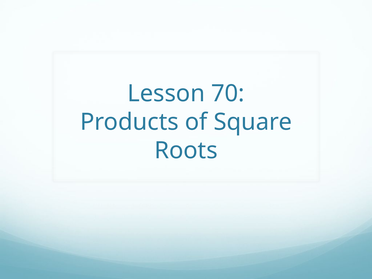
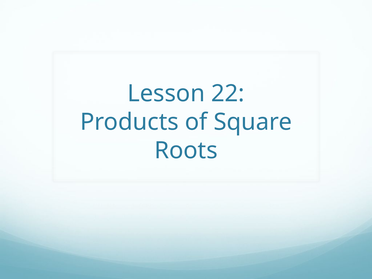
70: 70 -> 22 (228, 93)
